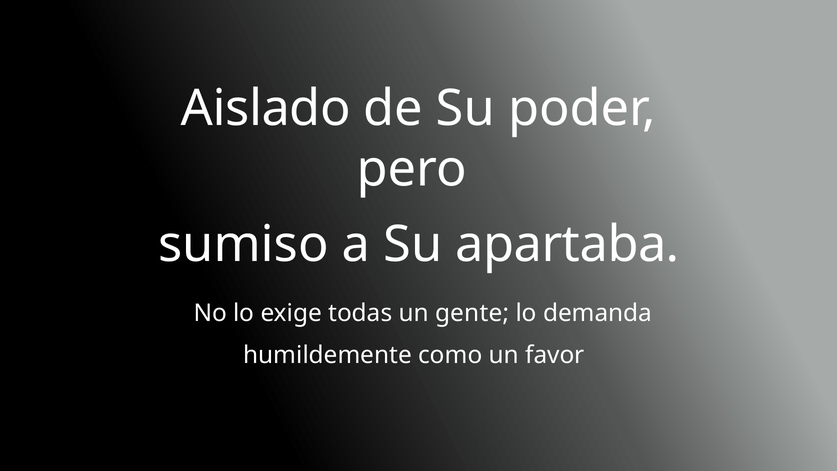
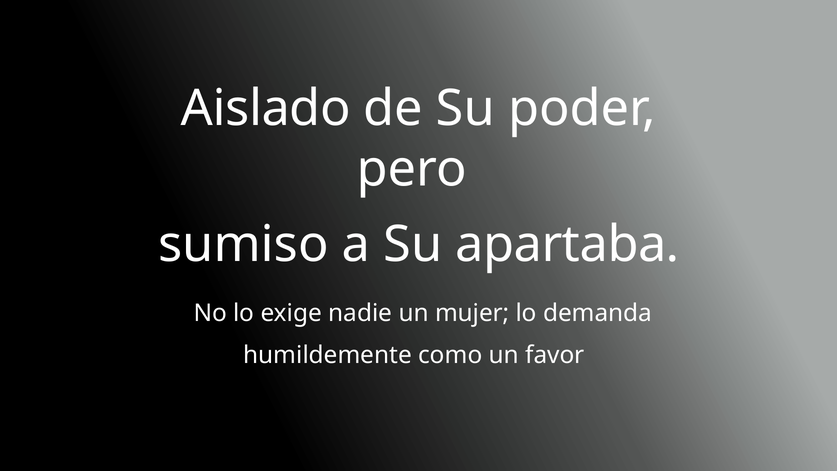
todas: todas -> nadie (360, 313)
gente: gente -> mujer (472, 313)
